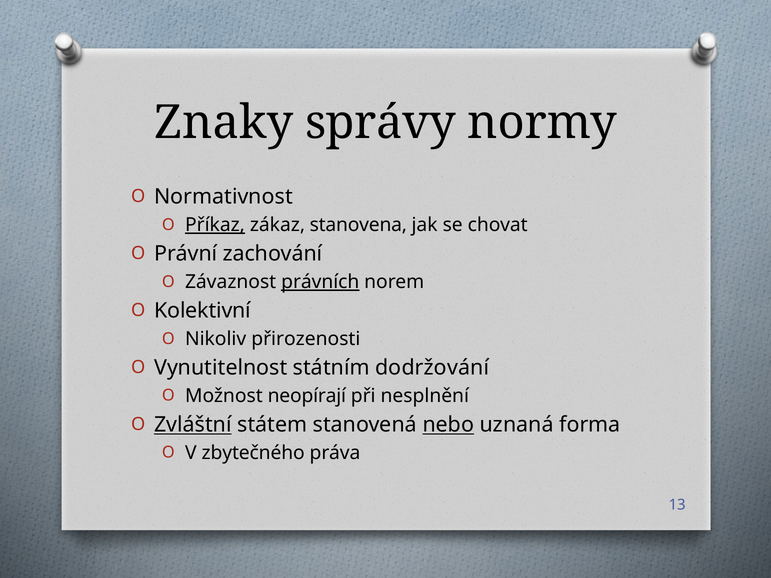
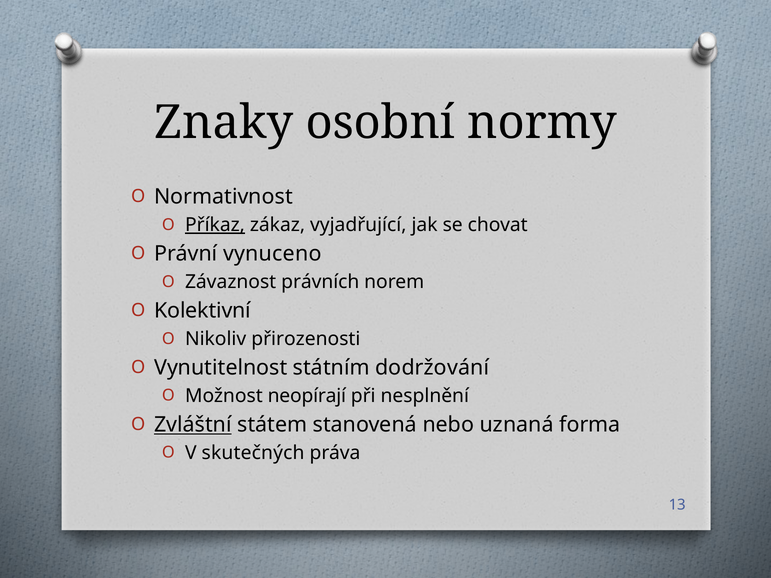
správy: správy -> osobní (380, 123)
stanovena: stanovena -> vyjadřující (358, 225)
zachování: zachování -> vynuceno (272, 254)
právních underline: present -> none (320, 282)
nebo underline: present -> none (448, 425)
zbytečného: zbytečného -> skutečných (253, 453)
